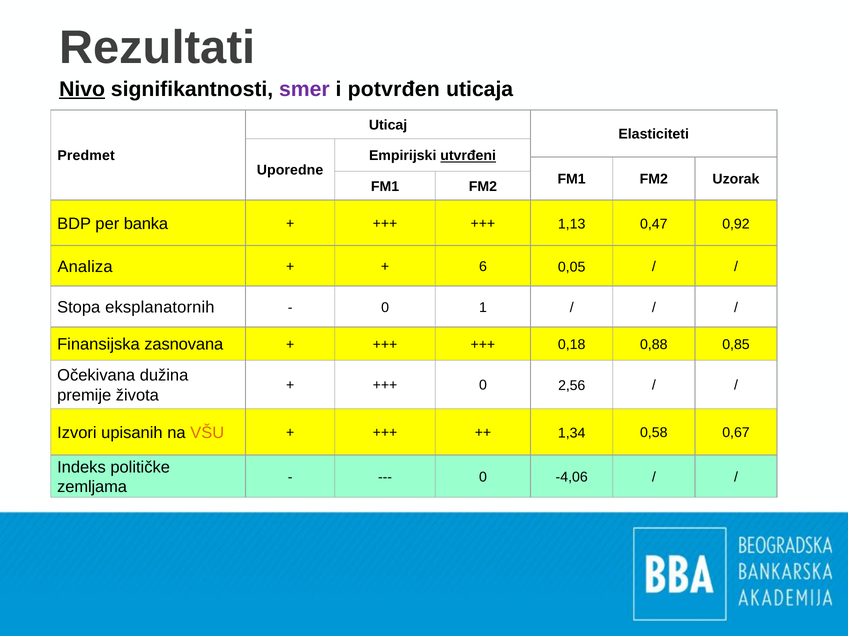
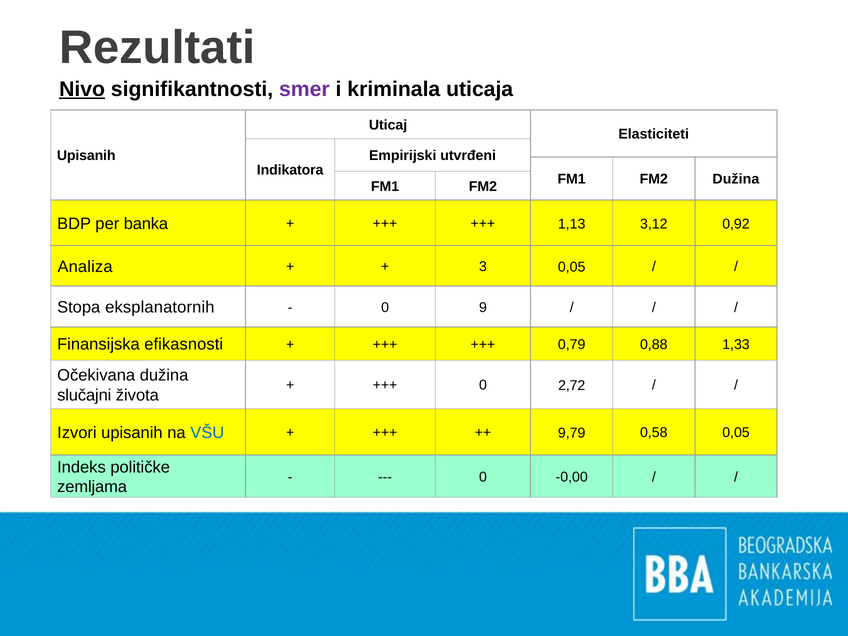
potvrđen: potvrđen -> kriminala (394, 89)
Predmet: Predmet -> Upisanih (86, 156)
utvrđeni underline: present -> none (468, 156)
Uporedne: Uporedne -> Indikatora (290, 170)
FM2 Uzorak: Uzorak -> Dužina (736, 179)
0,47: 0,47 -> 3,12 (654, 224)
6: 6 -> 3 (483, 267)
1: 1 -> 9 (483, 307)
zasnovana: zasnovana -> efikasnosti (184, 345)
0,18: 0,18 -> 0,79 (572, 345)
0,85: 0,85 -> 1,33 (736, 344)
2,56: 2,56 -> 2,72 (572, 386)
premije: premije -> slučajni (84, 395)
VŠU colour: orange -> blue (207, 433)
1,34: 1,34 -> 9,79 (572, 433)
0,58 0,67: 0,67 -> 0,05 (736, 433)
-4,06: -4,06 -> -0,00 (572, 477)
